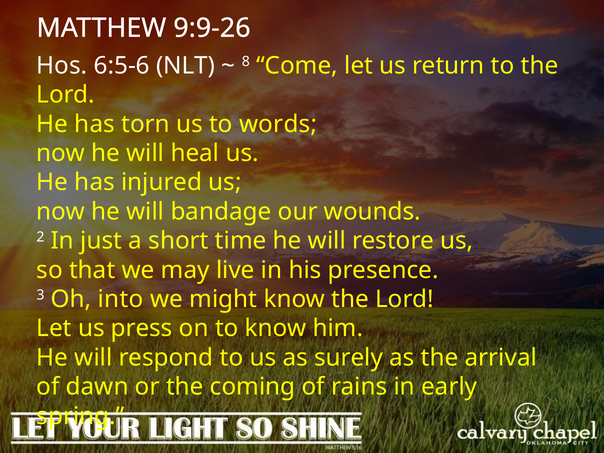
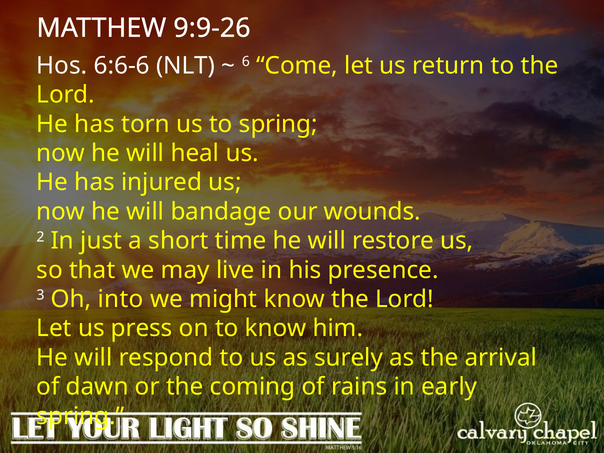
6:5-6: 6:5-6 -> 6:6-6 (122, 66)
8: 8 -> 6 (246, 62)
to words: words -> spring (278, 124)
